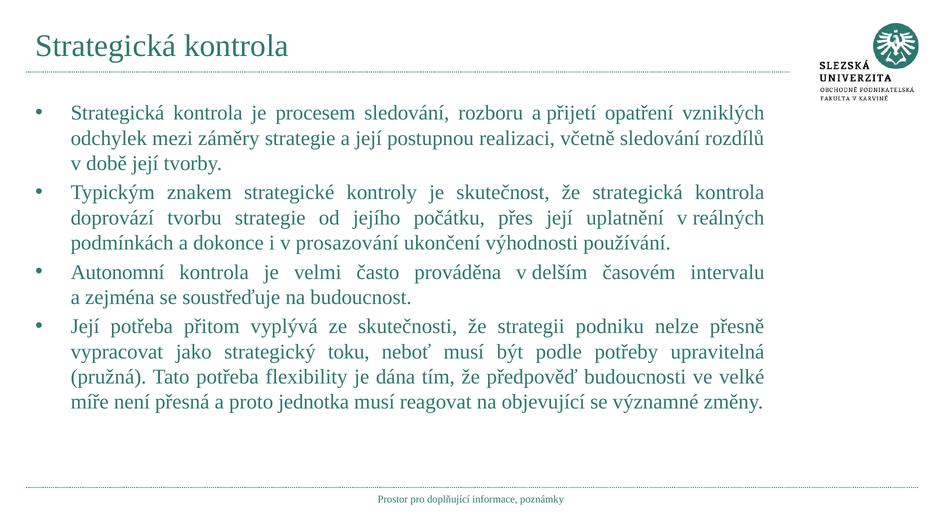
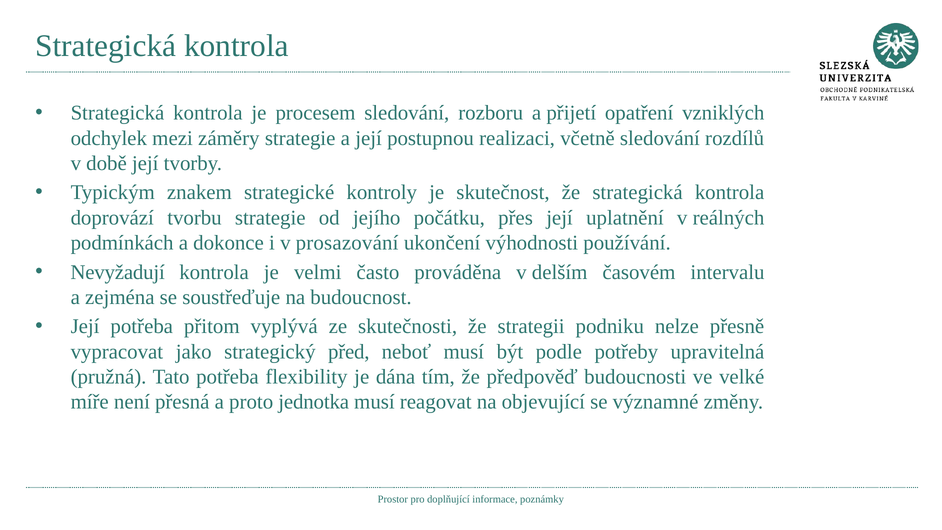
Autonomní: Autonomní -> Nevyžadují (118, 272)
toku: toku -> před (349, 352)
